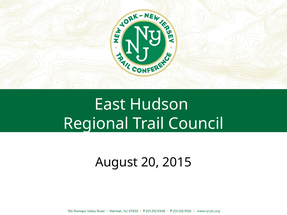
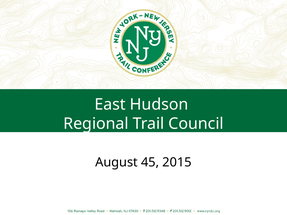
20: 20 -> 45 (150, 162)
